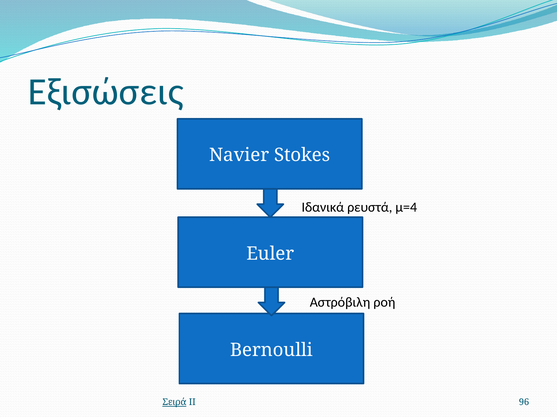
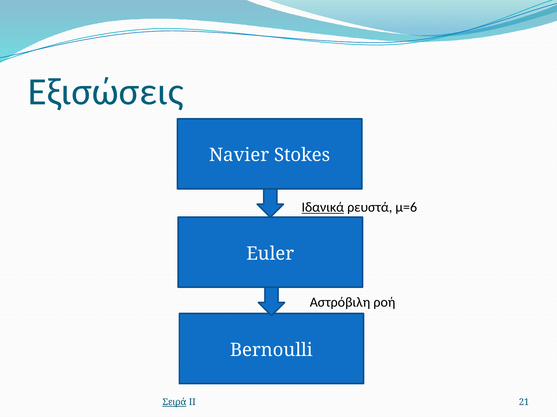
Ιδανικά underline: none -> present (323, 208)
μ=4: μ=4 -> μ=6 (406, 208)
96: 96 -> 21 (524, 403)
